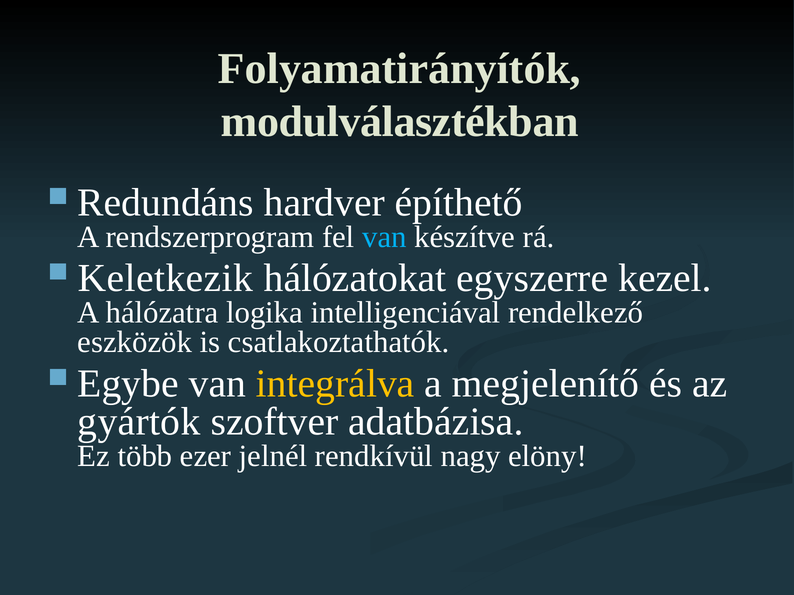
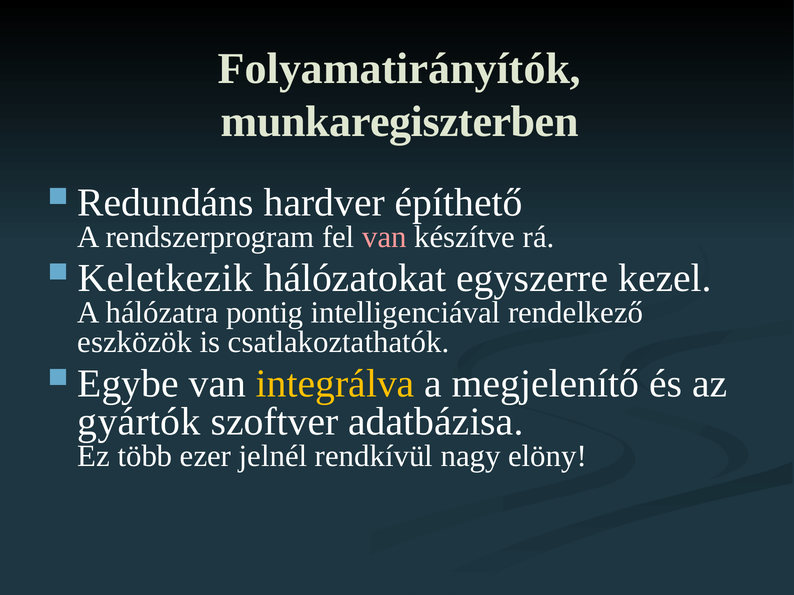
modulválasztékban: modulválasztékban -> munkaregiszterben (400, 122)
van colour: light blue -> pink (384, 237)
logika: logika -> pontig (265, 313)
